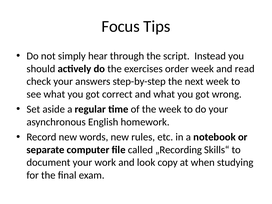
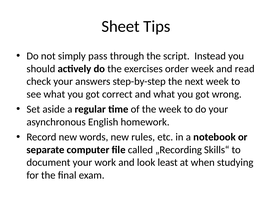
Focus: Focus -> Sheet (121, 26)
hear: hear -> pass (98, 56)
copy: copy -> least (168, 162)
